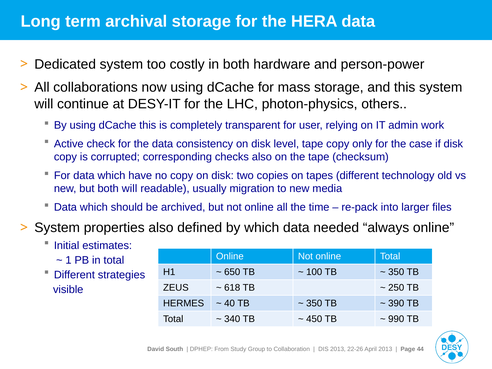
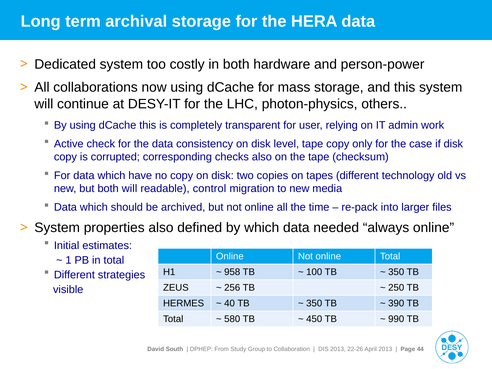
usually: usually -> control (209, 189)
650: 650 -> 958 (232, 272)
618: 618 -> 256 (232, 288)
340: 340 -> 580 (232, 319)
